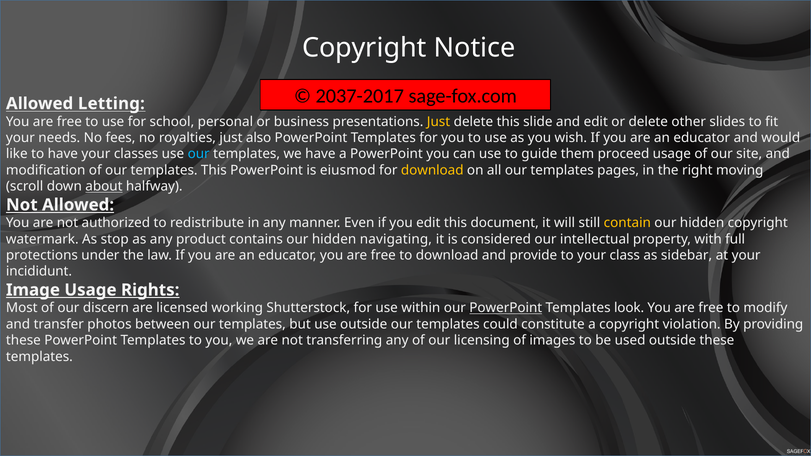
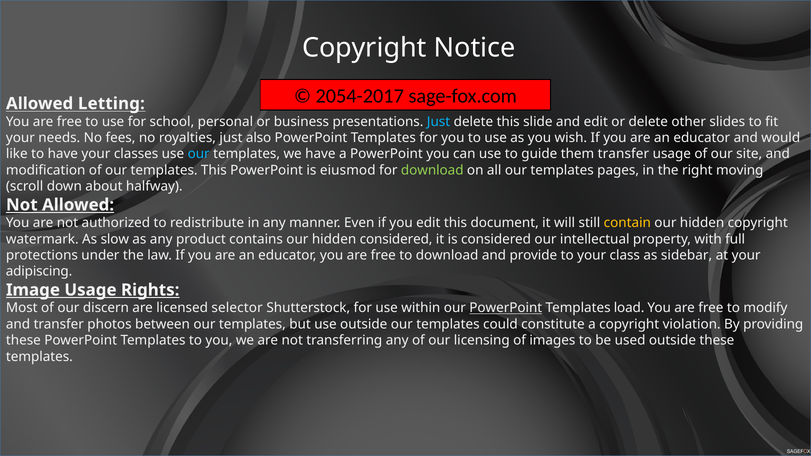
2037-2017: 2037-2017 -> 2054-2017 (360, 96)
Just colour: yellow -> light blue (439, 122)
them proceed: proceed -> transfer (623, 154)
download colour: yellow -> light green (432, 170)
about underline: present -> none (104, 186)
stop: stop -> slow (115, 239)
hidden navigating: navigating -> considered (396, 239)
incididunt: incididunt -> adipiscing (39, 272)
working: working -> selector (237, 308)
look: look -> load (629, 308)
